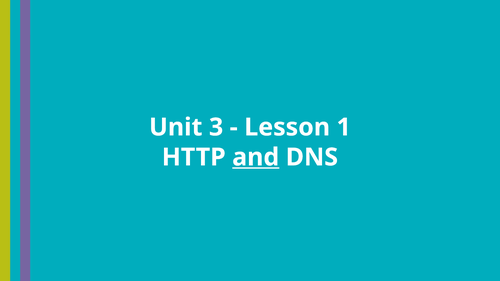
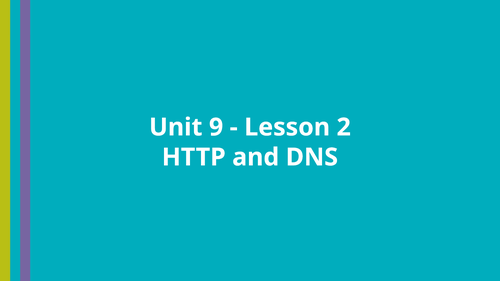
3: 3 -> 9 (216, 127)
1: 1 -> 2 (344, 127)
and underline: present -> none (256, 157)
